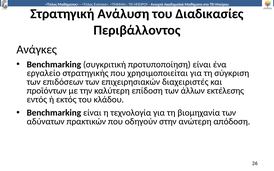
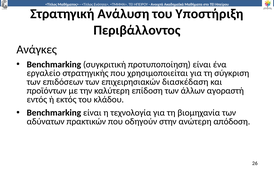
Διαδικασίες: Διαδικασίες -> Υποστήριξη (209, 14)
διαχειριστές: διαχειριστές -> διασκέδαση (185, 82)
εκτέλεσης: εκτέλεσης -> αγοραστή (225, 91)
